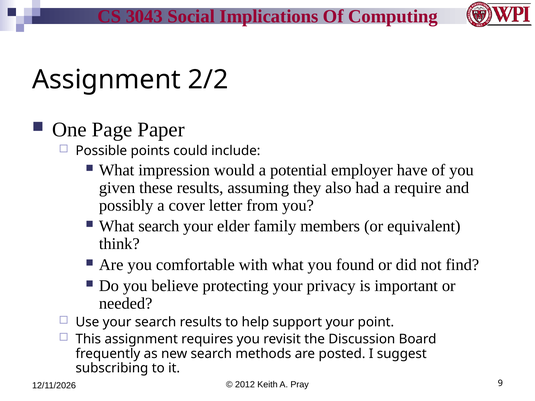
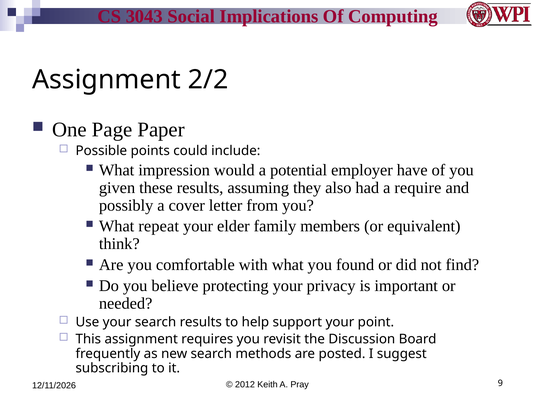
What search: search -> repeat (159, 226)
